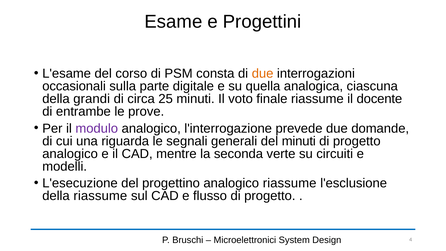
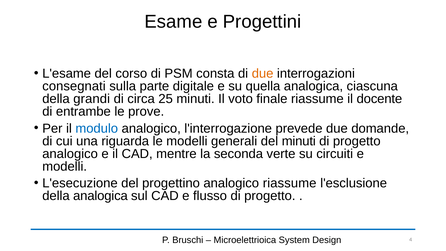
occasionali: occasionali -> consegnati (74, 86)
modulo colour: purple -> blue (97, 128)
le segnali: segnali -> modelli (187, 141)
della riassume: riassume -> analogica (100, 196)
Microelettronici: Microelettronici -> Microelettrioica (245, 240)
